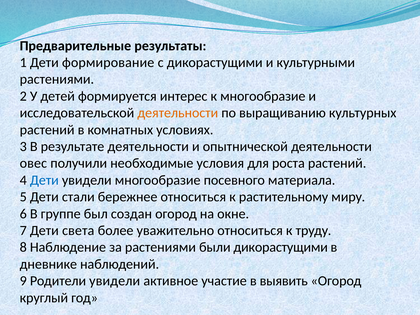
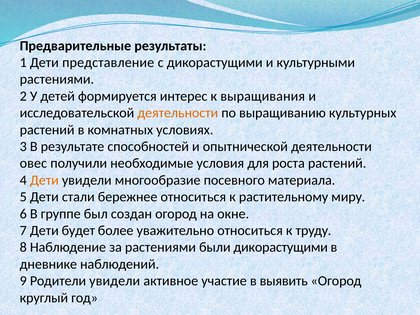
формирование: формирование -> представление (108, 63)
к многообразие: многообразие -> выращивания (263, 96)
результате деятельности: деятельности -> способностей (148, 147)
Дети colour: blue -> orange (44, 180)
света: света -> будет (78, 231)
